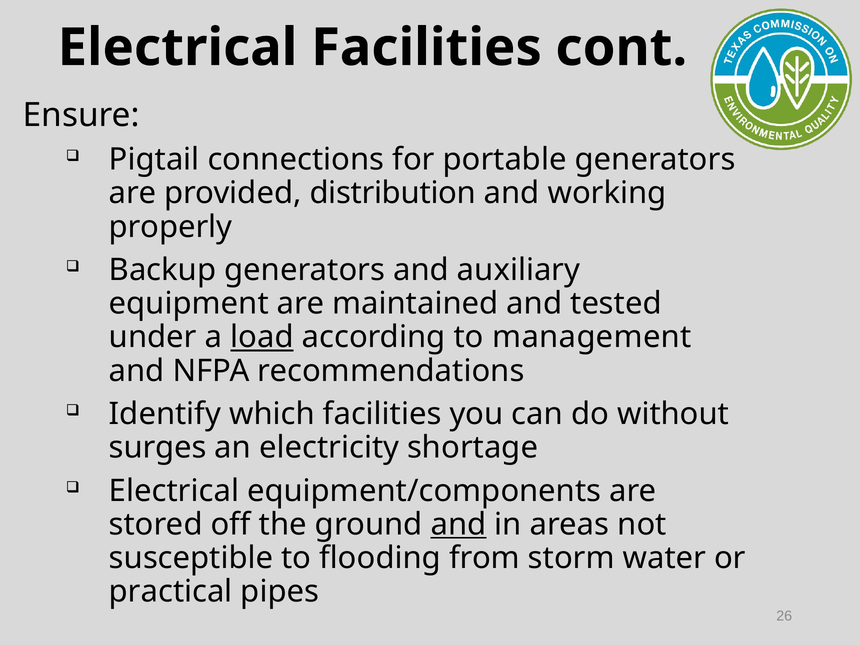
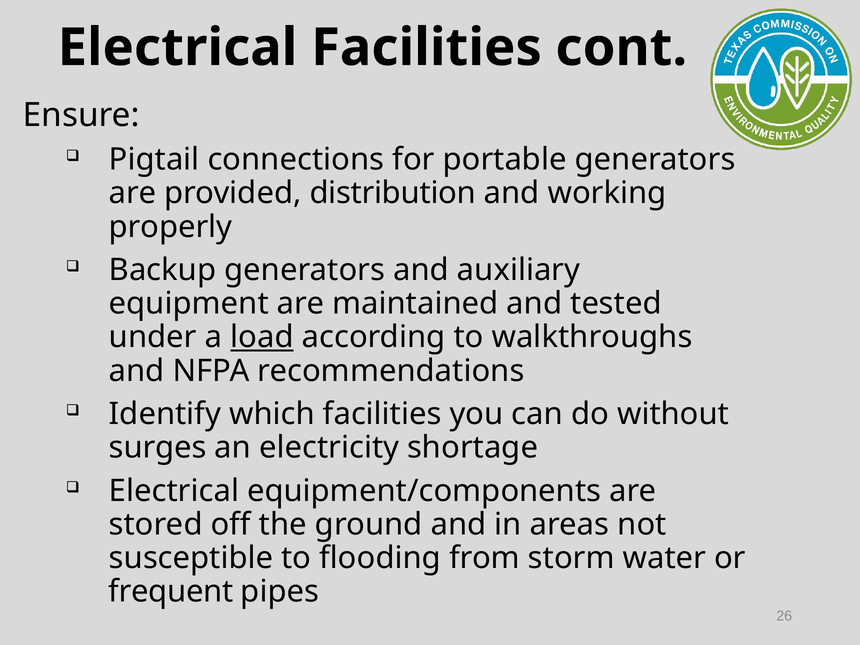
management: management -> walkthroughs (592, 337)
and underline: present -> none (458, 524)
practical: practical -> frequent (171, 592)
